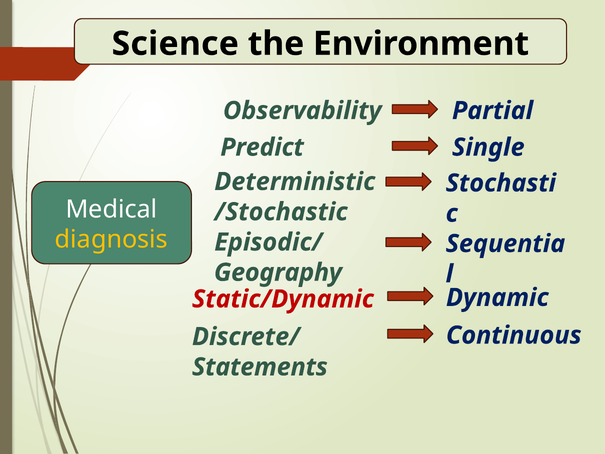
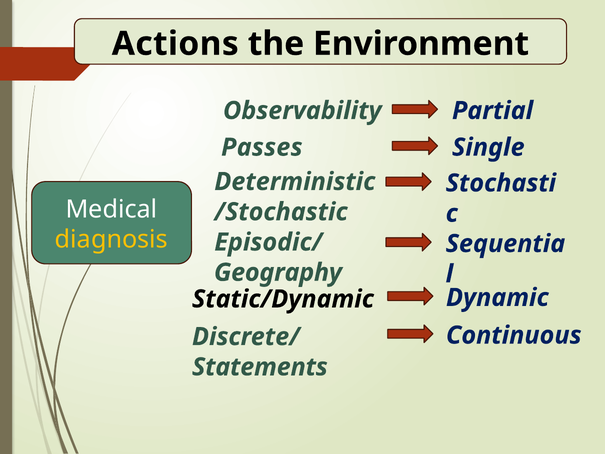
Science: Science -> Actions (175, 44)
Predict: Predict -> Passes (262, 147)
Static/Dynamic colour: red -> black (283, 299)
